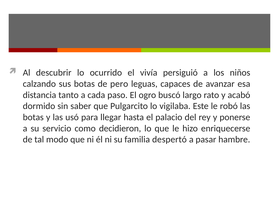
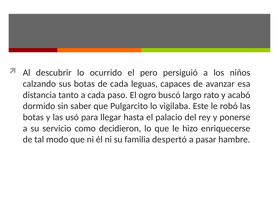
vivía: vivía -> pero (149, 73)
de pero: pero -> cada (119, 84)
